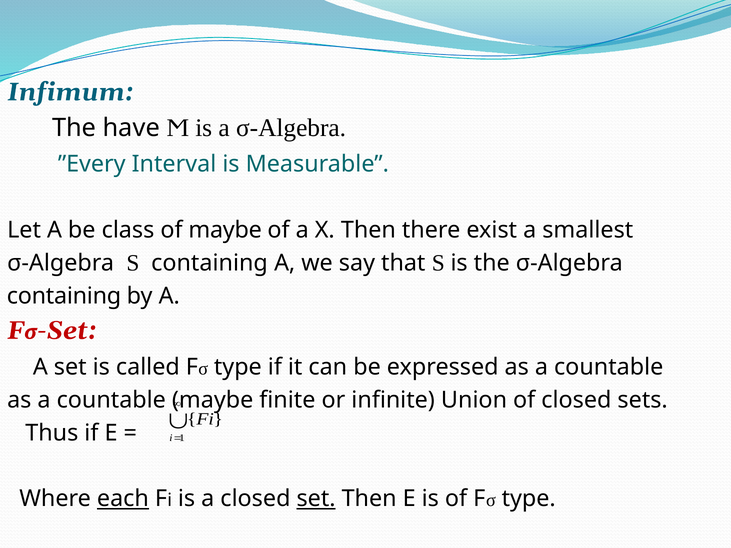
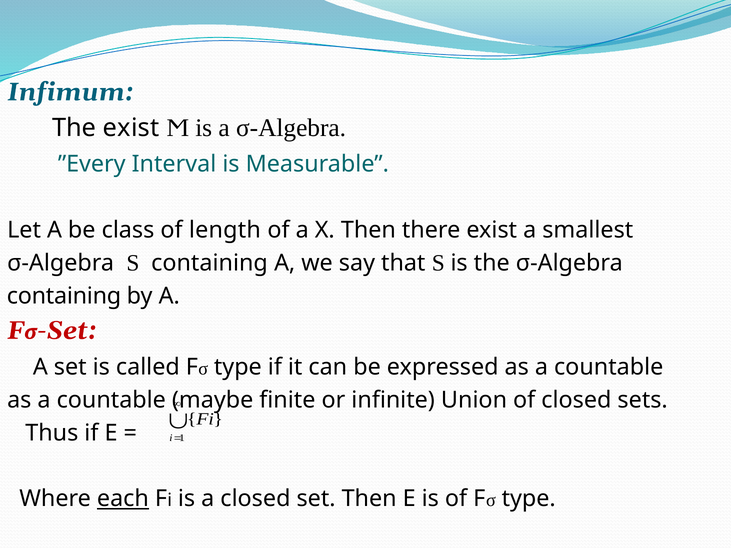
The have: have -> exist (131, 128)
of maybe: maybe -> length (225, 230)
set underline: present -> none (316, 499)
